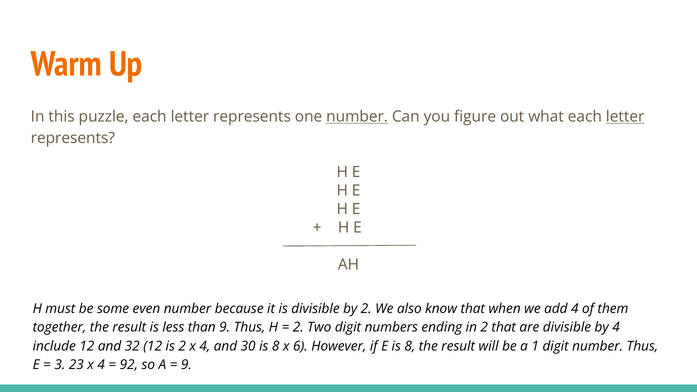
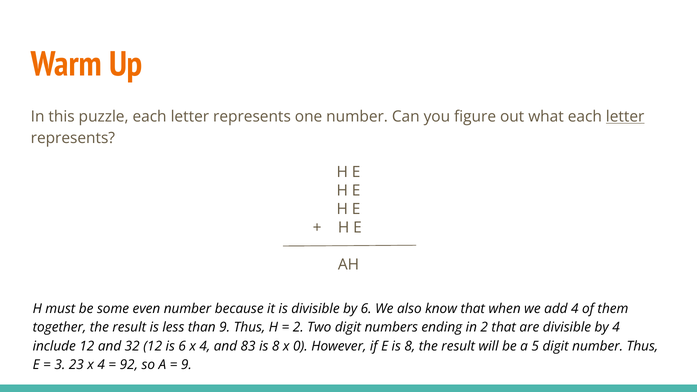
number underline: present -> none (357, 117)
by 2: 2 -> 6 (366, 309)
is 2: 2 -> 6 (182, 346)
30: 30 -> 83 (248, 346)
6: 6 -> 0 (300, 346)
1: 1 -> 5 (535, 346)
